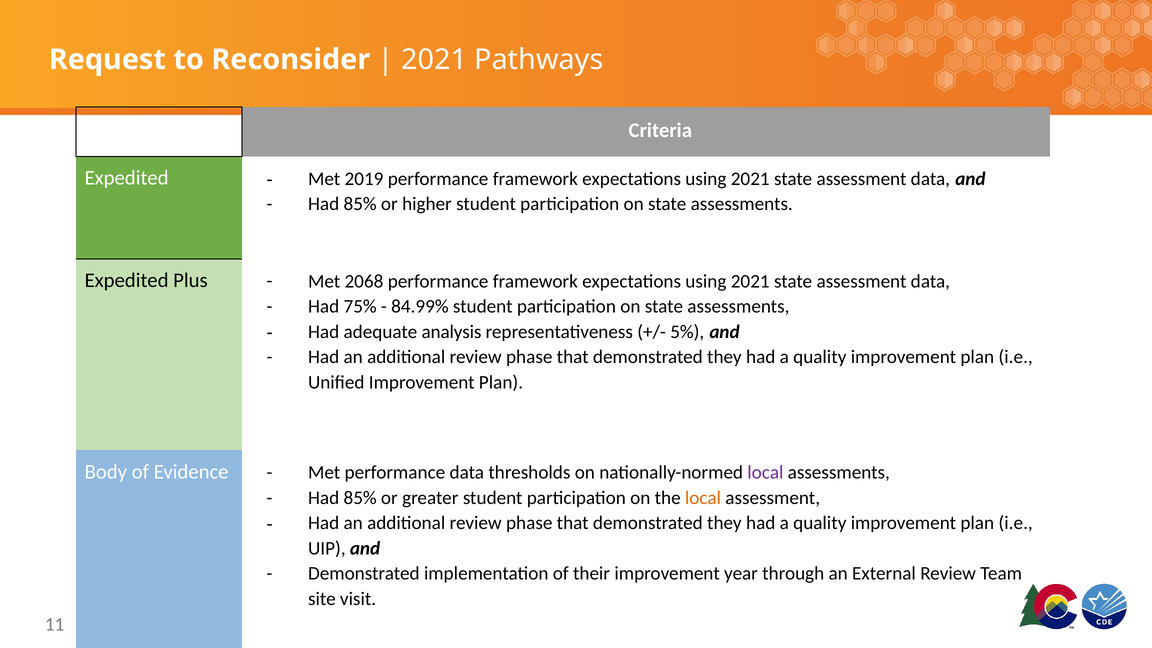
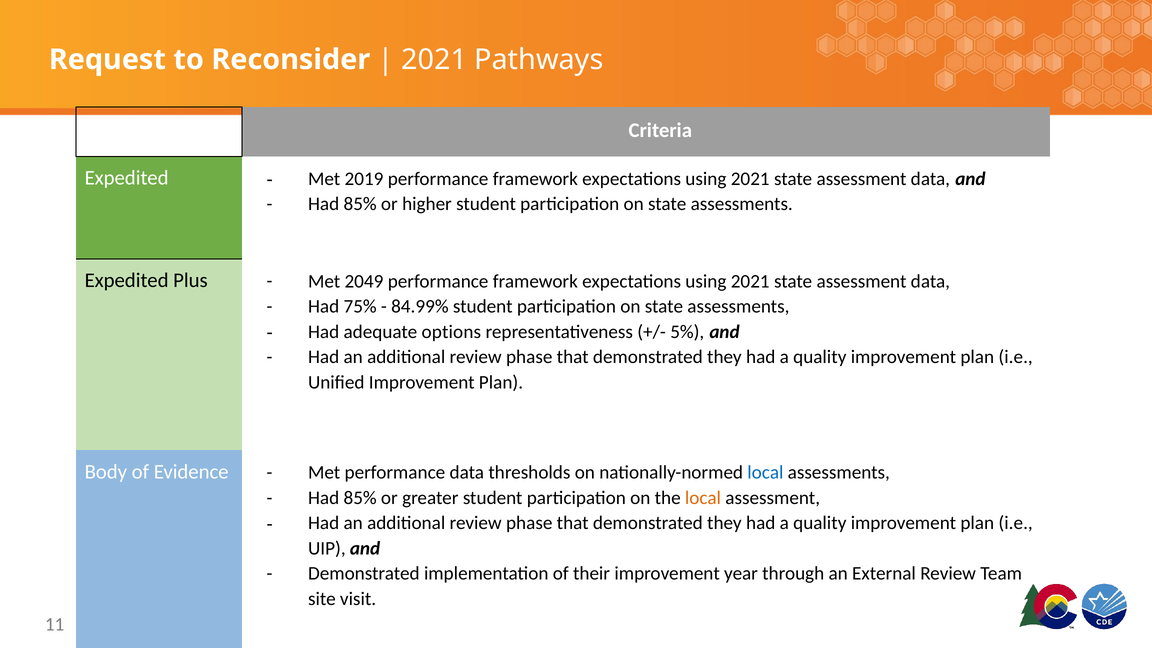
2068: 2068 -> 2049 (364, 281)
analysis: analysis -> options (451, 332)
local colour: purple -> blue (765, 473)
